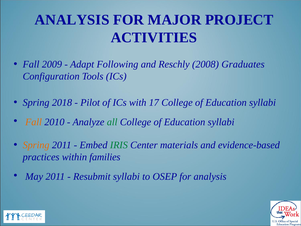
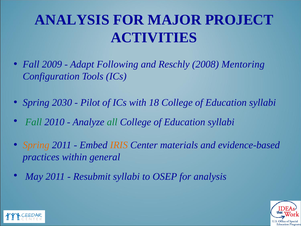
Graduates: Graduates -> Mentoring (243, 64)
2018: 2018 -> 2030 (62, 102)
17: 17 -> 18 (154, 102)
Fall colour: orange -> green (34, 122)
IRIS colour: green -> orange (119, 145)
families: families -> general (105, 157)
